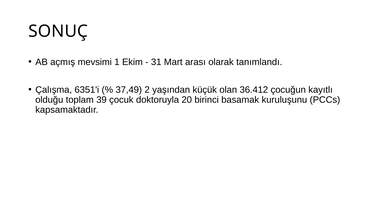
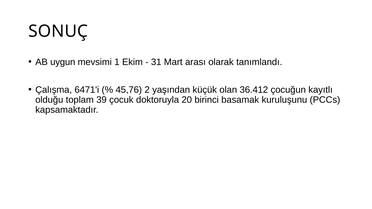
açmış: açmış -> uygun (63, 62)
6351'i: 6351'i -> 6471'i (87, 90)
37,49: 37,49 -> 45,76 (129, 90)
